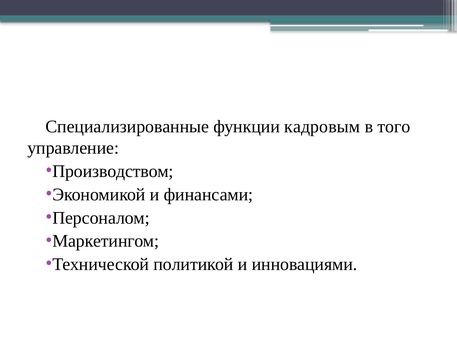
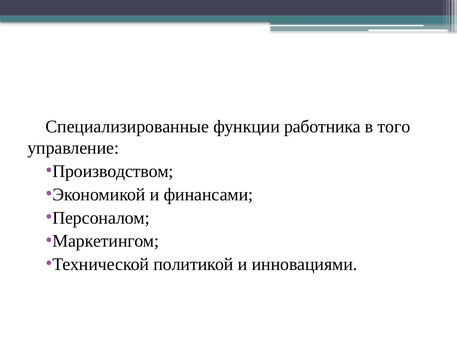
кадровым: кадровым -> работника (322, 127)
